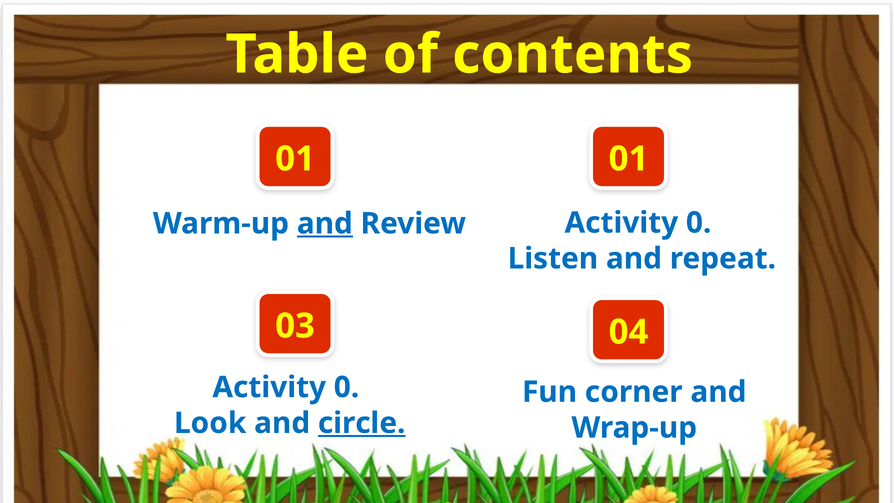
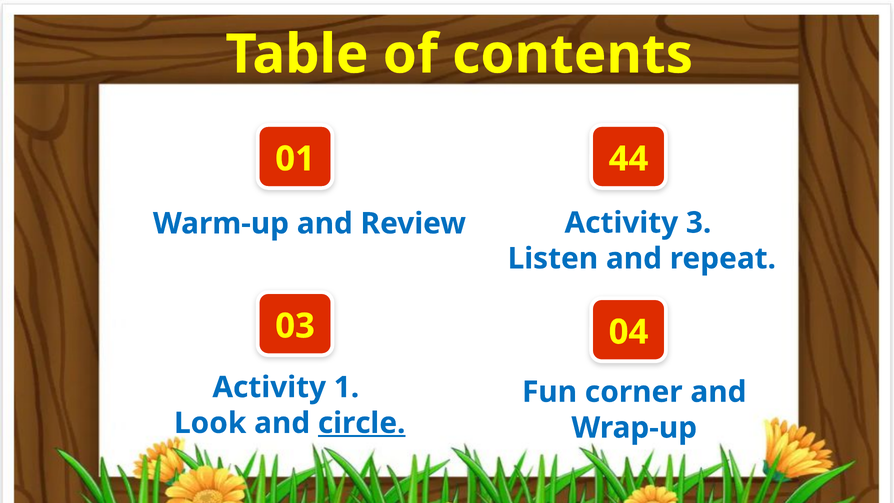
01 01: 01 -> 44 (629, 159)
0: 0 -> 3 (699, 223)
and underline: present -> none (325, 224)
0: 0 -> 1 (346, 387)
